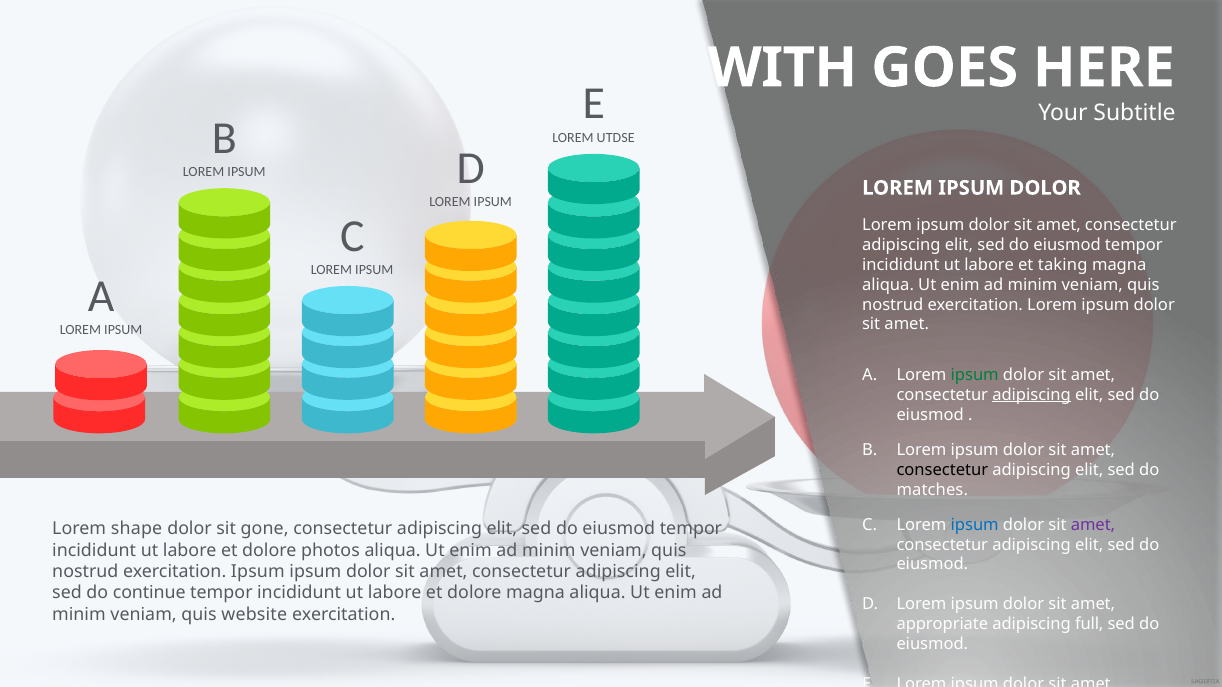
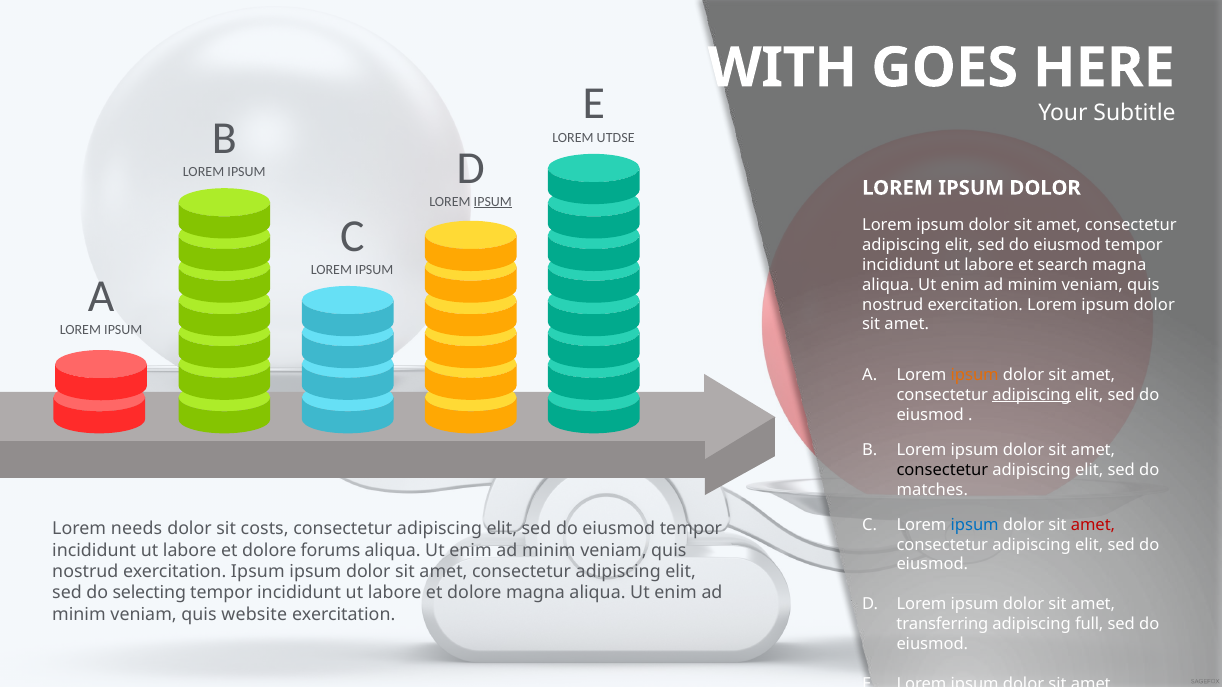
IPSUM underline: none -> present (493, 202)
taking: taking -> search (1063, 265)
ipsum colour: green -> orange (975, 375)
amet colour: purple -> red (1093, 525)
shape: shape -> needs (137, 529)
gone: gone -> costs (265, 529)
photos: photos -> forums (331, 550)
continue: continue -> selecting (149, 593)
appropriate: appropriate -> transferring (942, 624)
